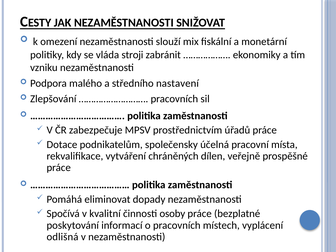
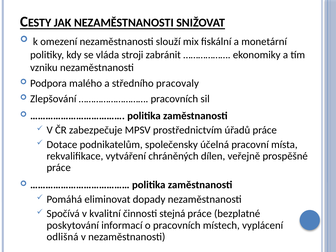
nastavení: nastavení -> pracovaly (177, 83)
osoby: osoby -> stejná (172, 214)
